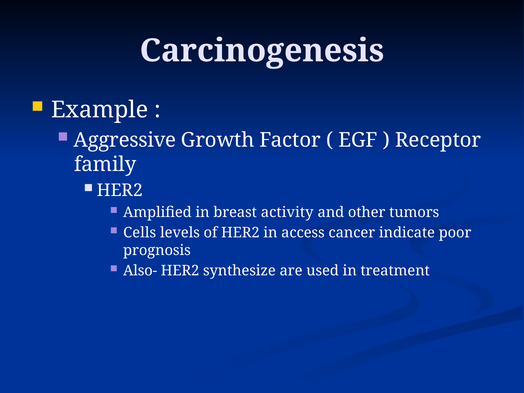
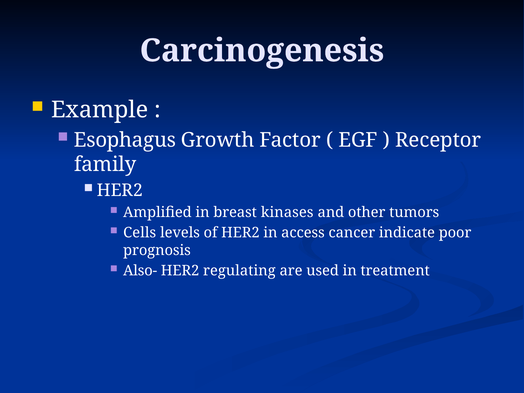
Aggressive: Aggressive -> Esophagus (125, 140)
activity: activity -> kinases (287, 212)
synthesize: synthesize -> regulating (239, 271)
